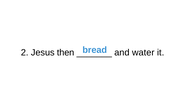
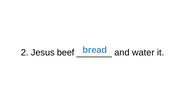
then: then -> beef (66, 52)
